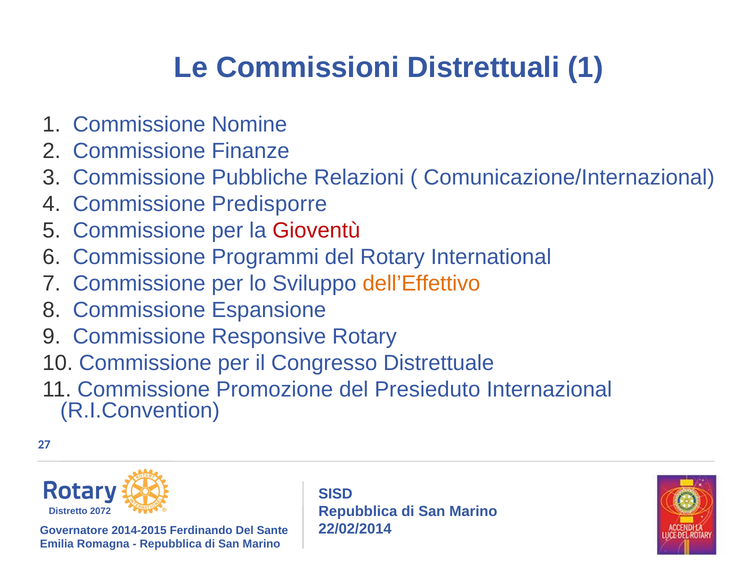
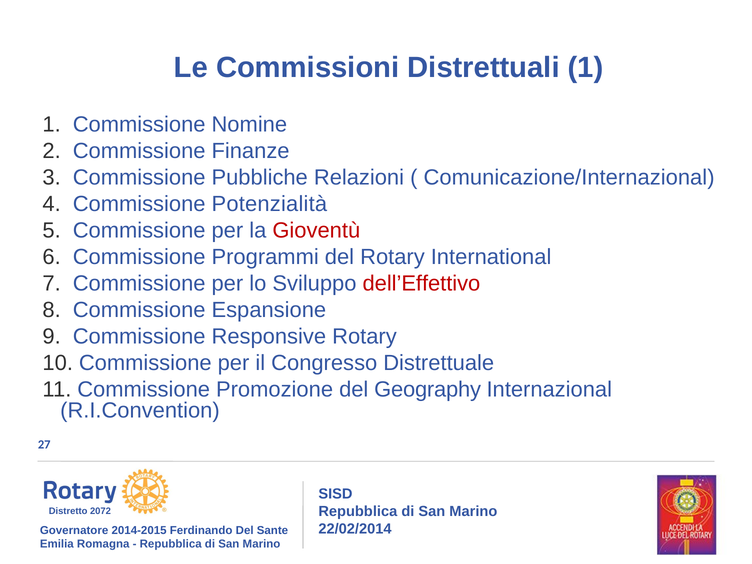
Predisporre: Predisporre -> Potenzialità (269, 204)
dell’Effettivo colour: orange -> red (421, 283)
Presieduto: Presieduto -> Geography (428, 390)
